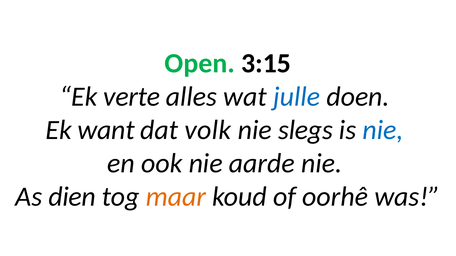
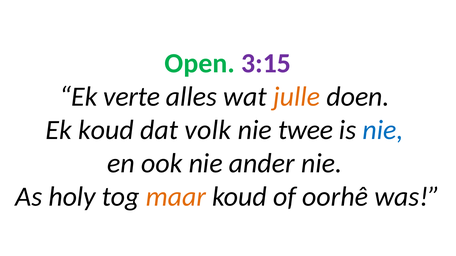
3:15 colour: black -> purple (266, 63)
julle colour: blue -> orange (297, 97)
Ek want: want -> koud (106, 130)
slegs: slegs -> twee (305, 130)
aarde: aarde -> ander (262, 164)
dien: dien -> holy (72, 197)
